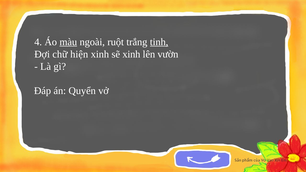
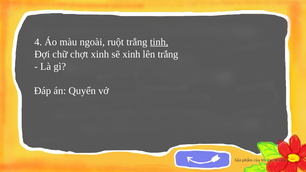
màu underline: present -> none (68, 42)
hiện: hiện -> chợt (79, 54)
lên vườn: vườn -> trắng (168, 54)
